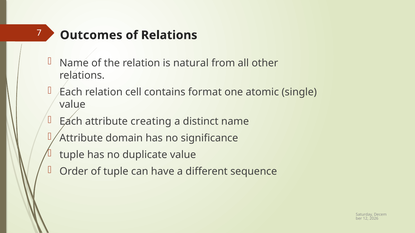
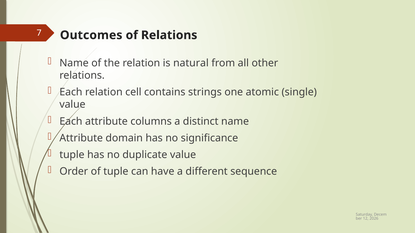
format: format -> strings (205, 92)
creating: creating -> columns (151, 122)
